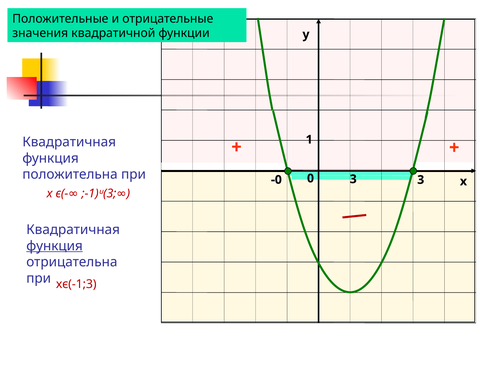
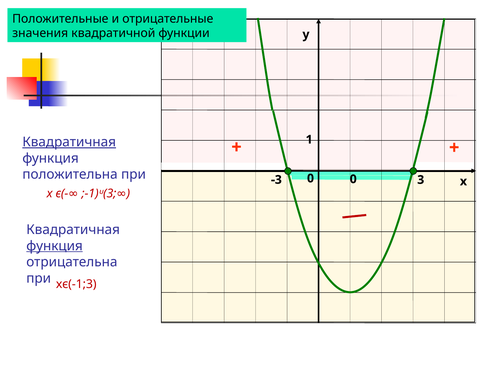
Квадратичная underline: none -> present (69, 142)
-0: -0 -> -3 (276, 180)
0 3: 3 -> 0 (353, 179)
